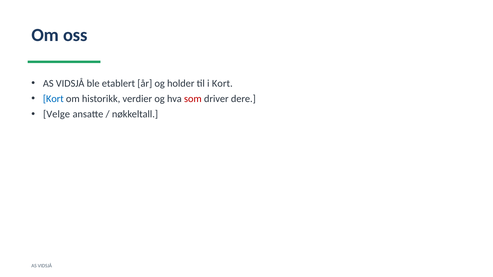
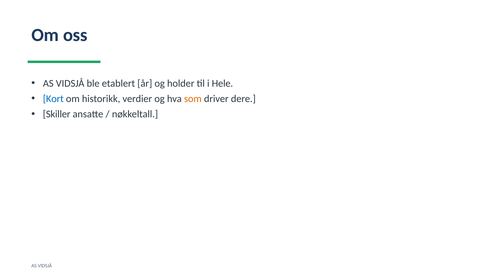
i Kort: Kort -> Hele (222, 83)
som colour: red -> orange (193, 99)
Velge: Velge -> Skiller (57, 114)
